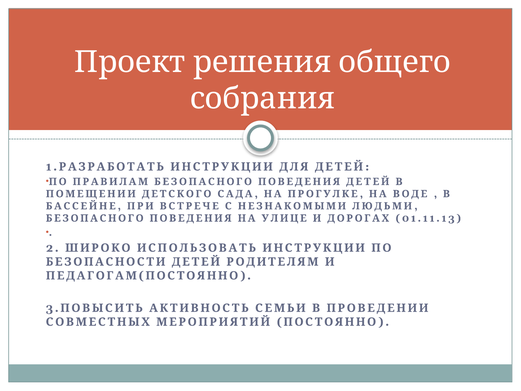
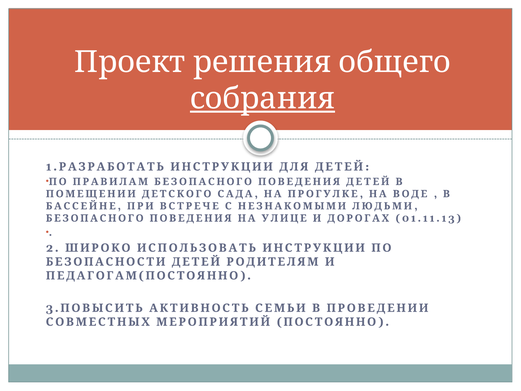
собрания underline: none -> present (263, 99)
